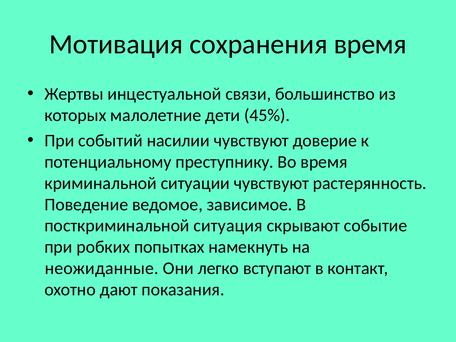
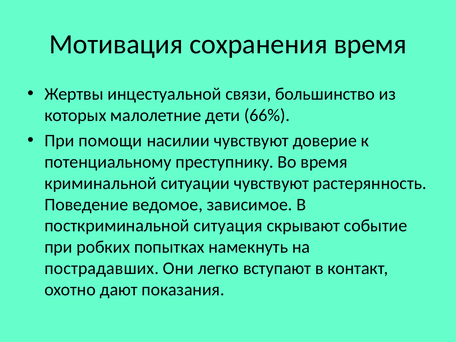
45%: 45% -> 66% (267, 115)
событий: событий -> помощи (110, 141)
неожиданные: неожиданные -> пострадавших (102, 268)
